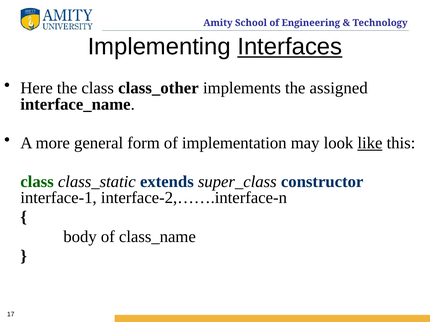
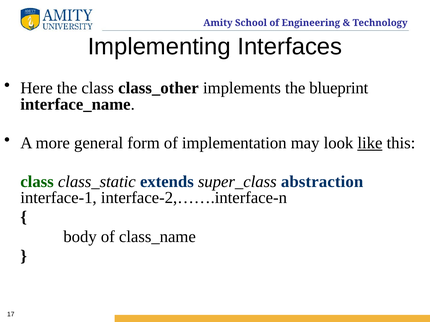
Interfaces underline: present -> none (290, 47)
assigned: assigned -> blueprint (339, 88)
constructor: constructor -> abstraction (322, 182)
